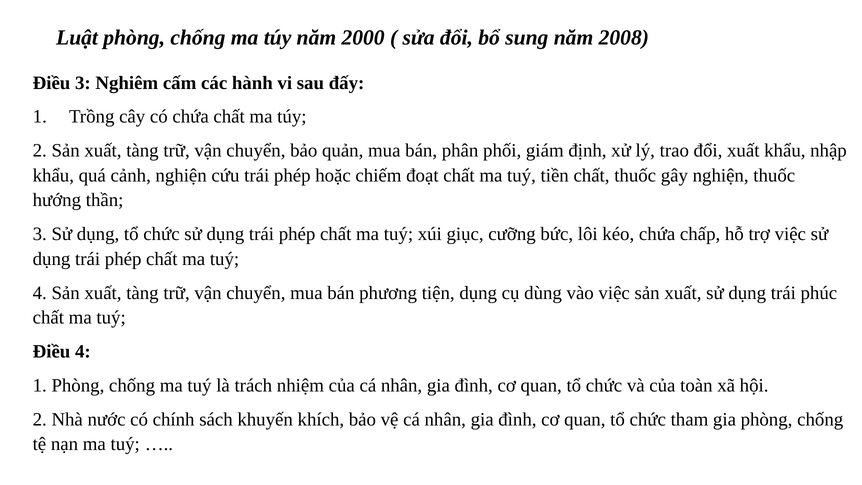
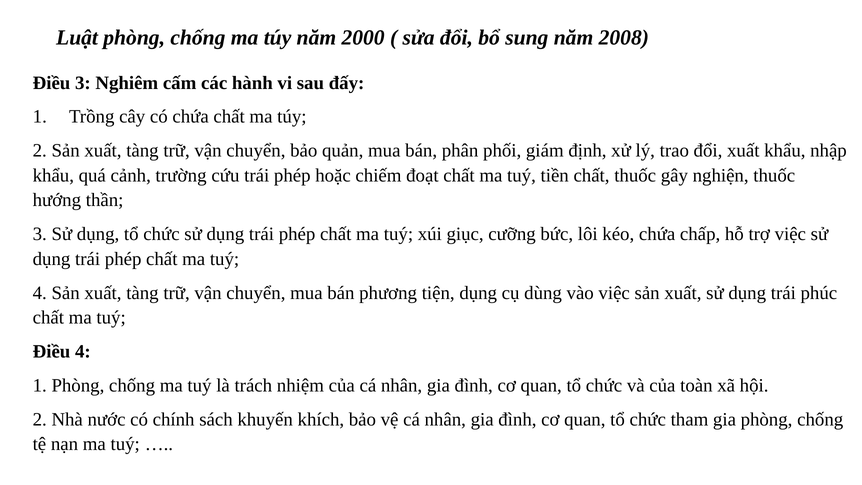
cảnh nghiện: nghiện -> trường (181, 175)
